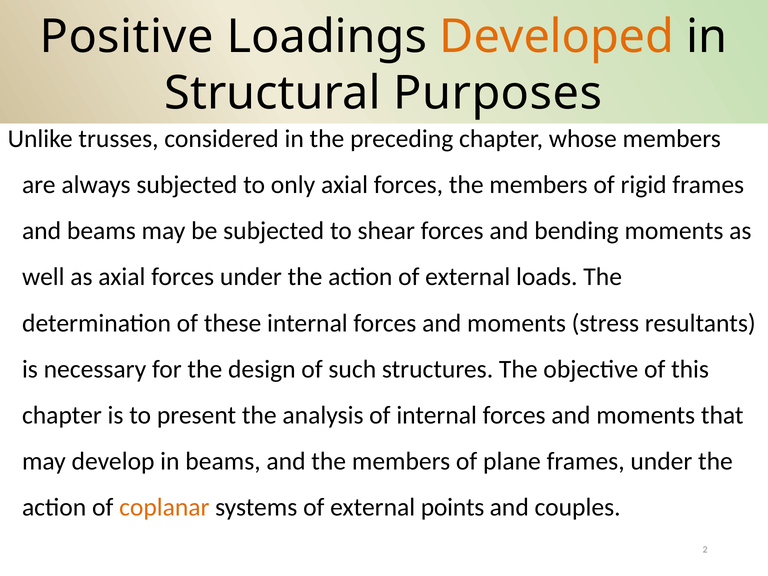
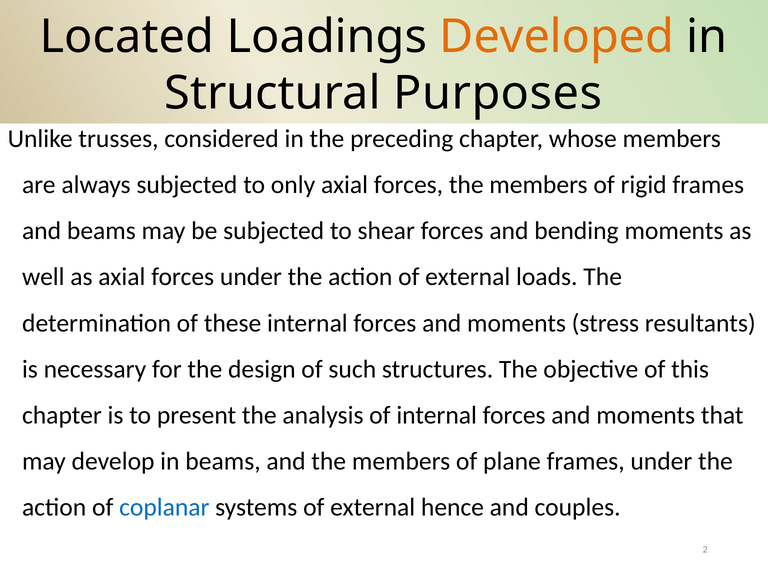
Positive: Positive -> Located (127, 37)
coplanar colour: orange -> blue (164, 507)
points: points -> hence (452, 507)
